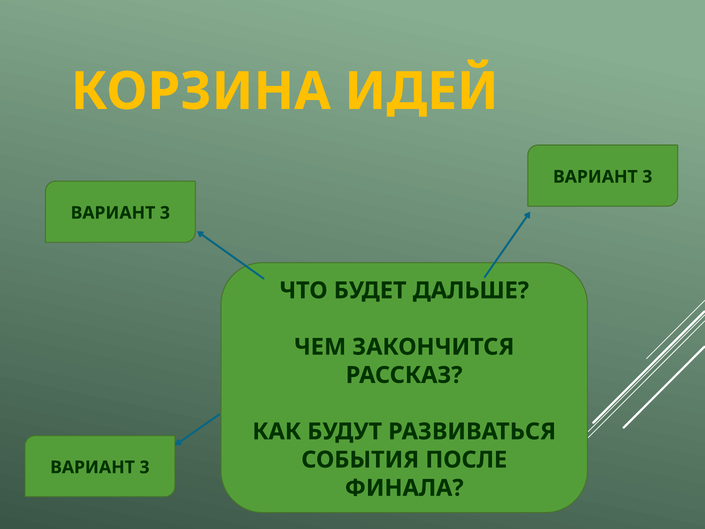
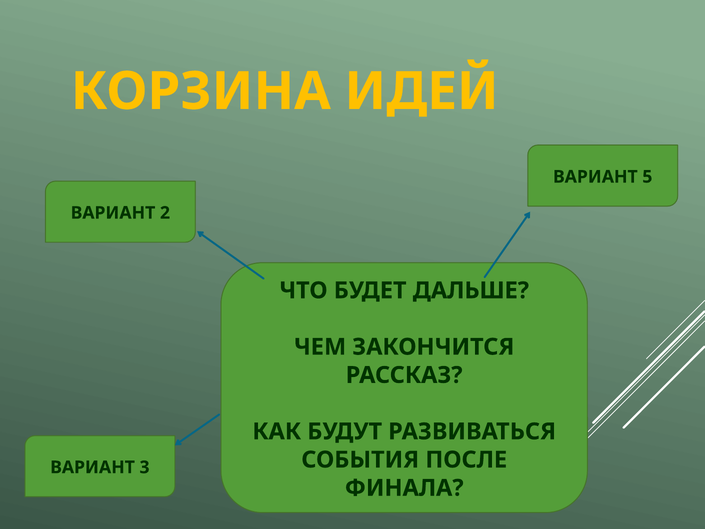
3: 3 -> 5 (647, 177)
3: 3 -> 2 (165, 213)
